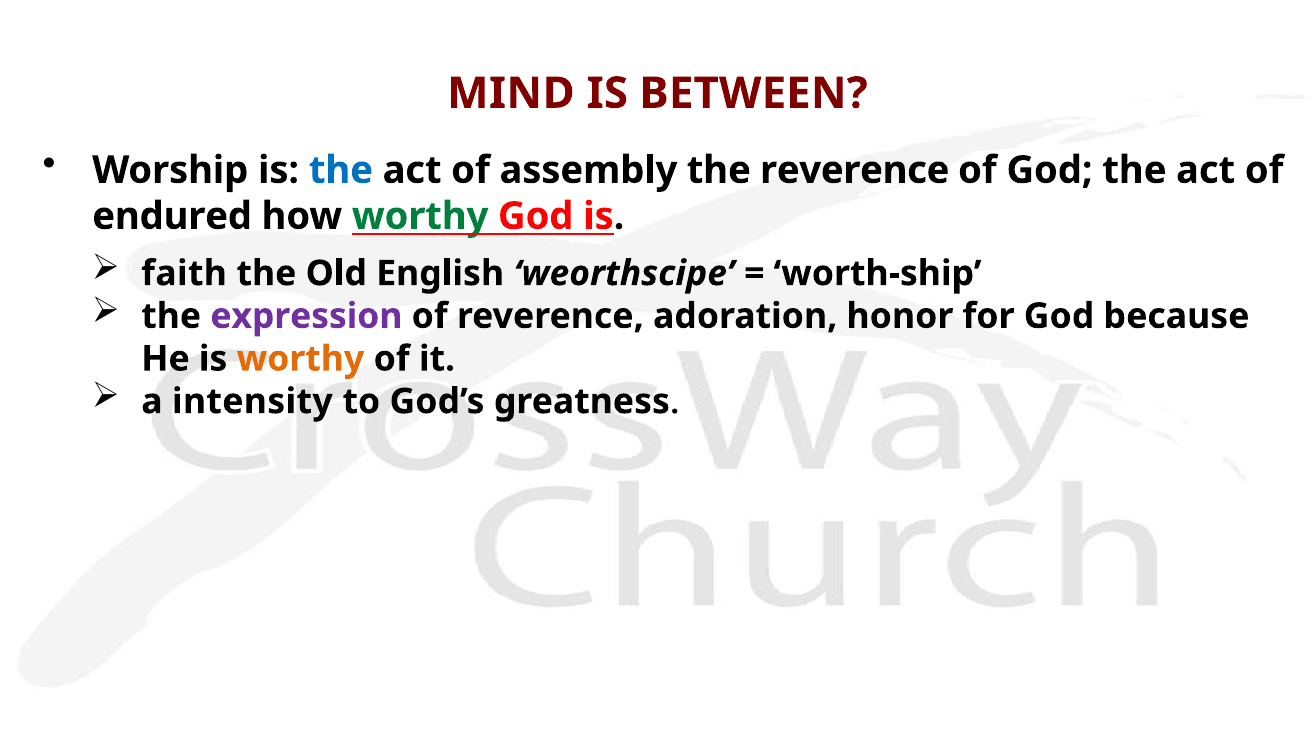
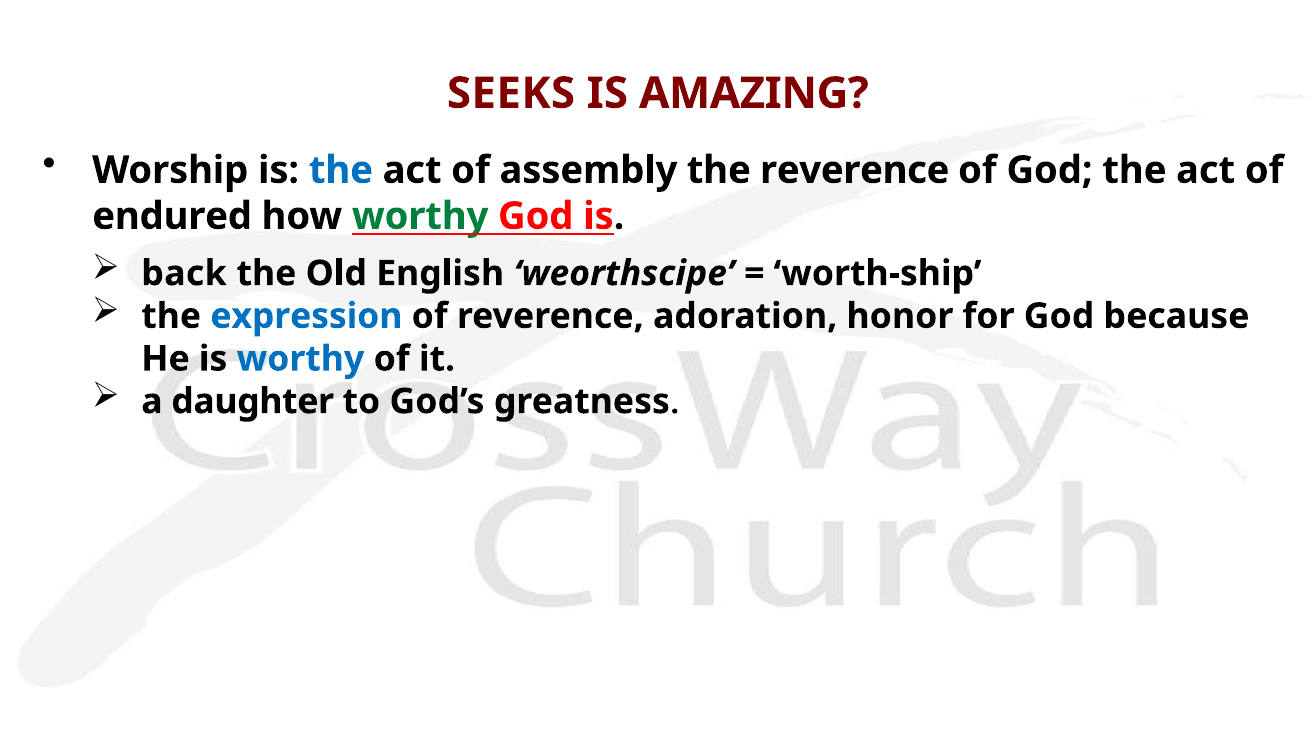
MIND: MIND -> SEEKS (511, 93)
BETWEEN: BETWEEN -> AMAZING (754, 93)
faith: faith -> back (184, 274)
expression colour: purple -> blue (306, 316)
worthy colour: orange -> blue (301, 359)
intensity: intensity -> daughter (253, 402)
